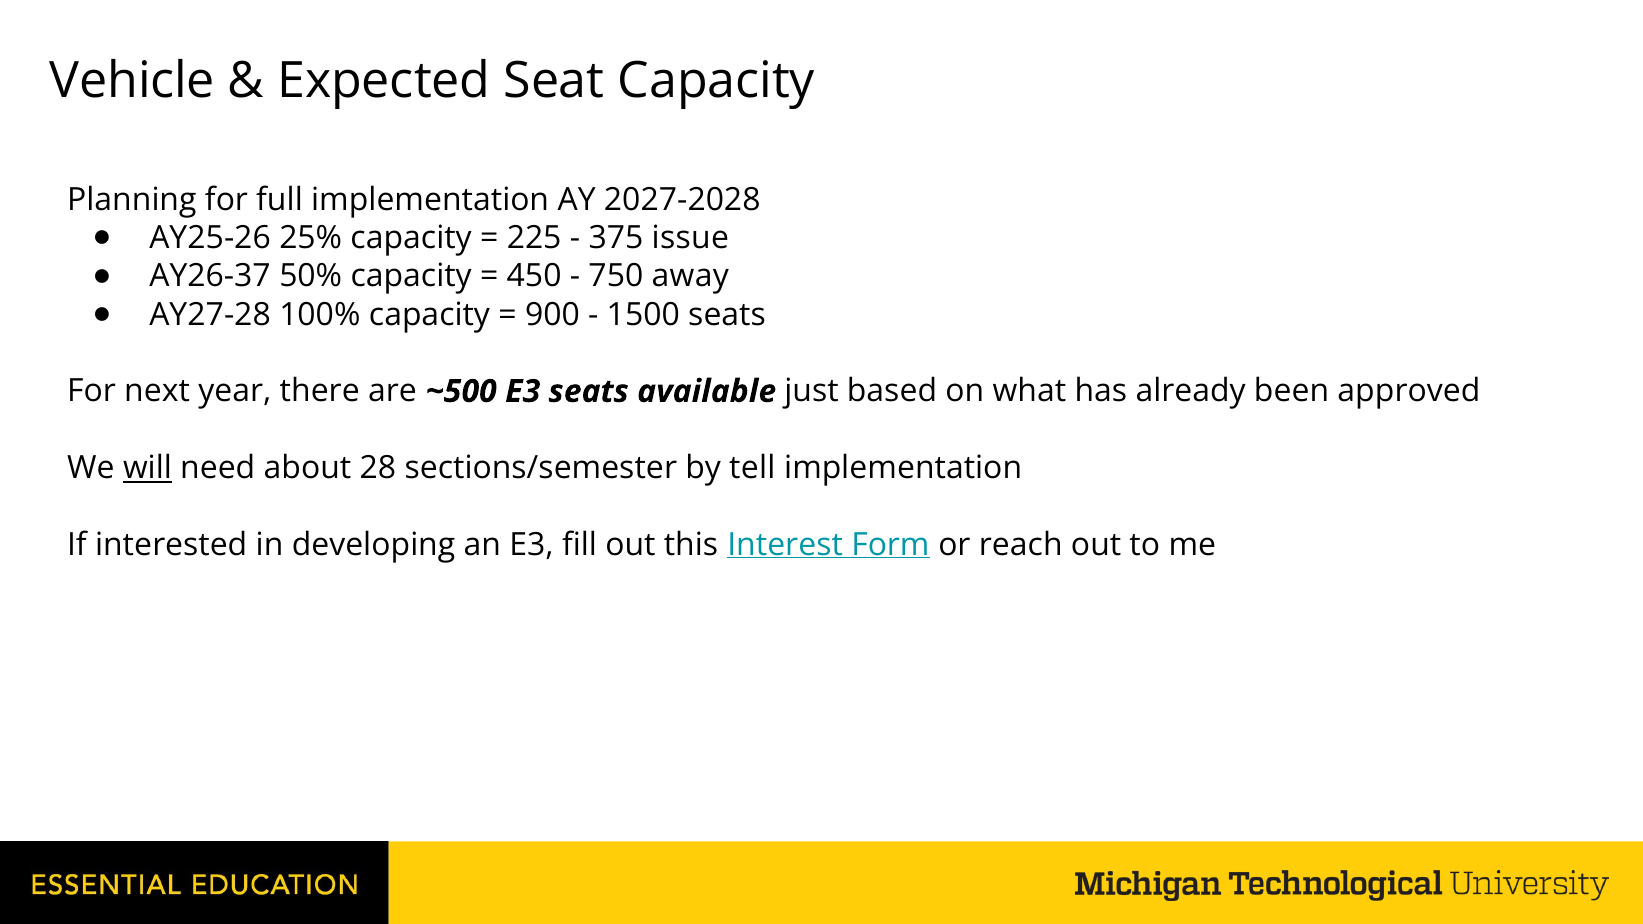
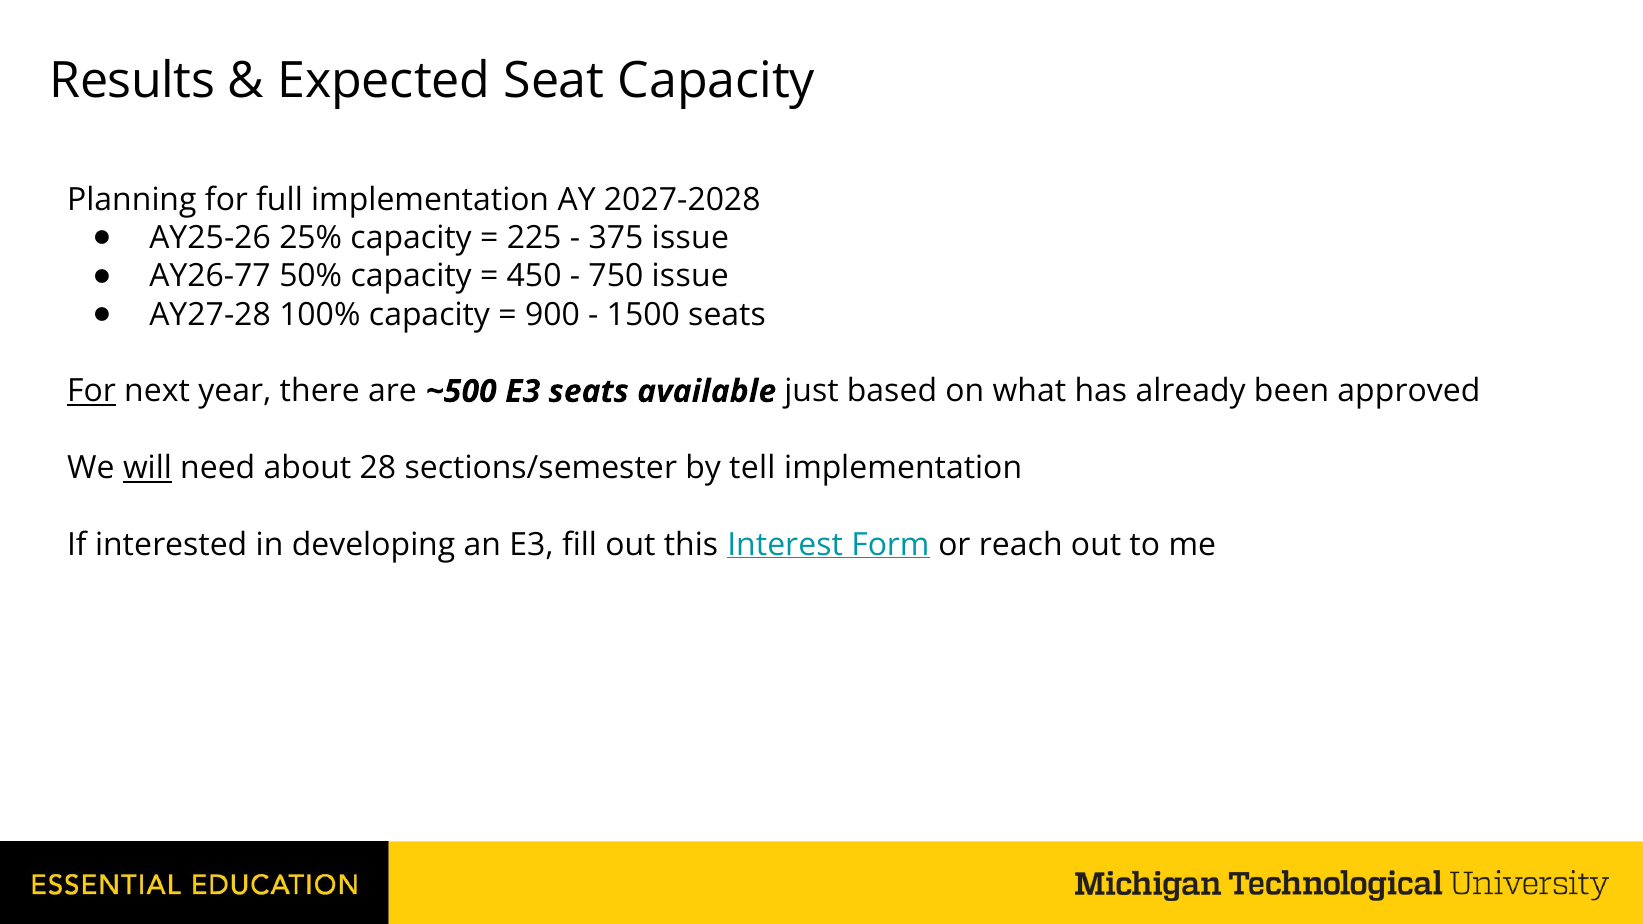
Vehicle: Vehicle -> Results (132, 81)
AY26-37: AY26-37 -> AY26-77 (210, 276)
750 away: away -> issue (690, 276)
For underline: none -> present (92, 392)
